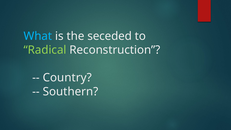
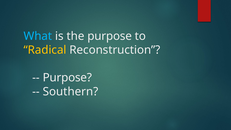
the seceded: seceded -> purpose (110, 36)
Radical colour: light green -> yellow (45, 50)
Country: Country -> Purpose (67, 78)
